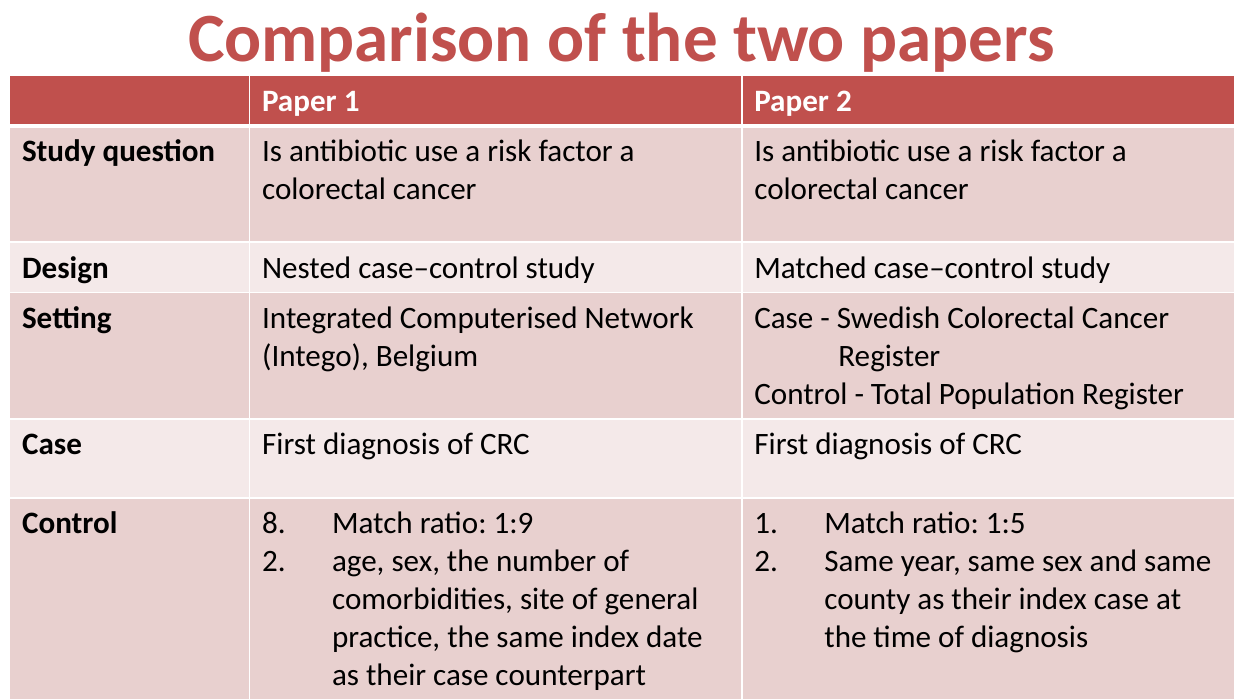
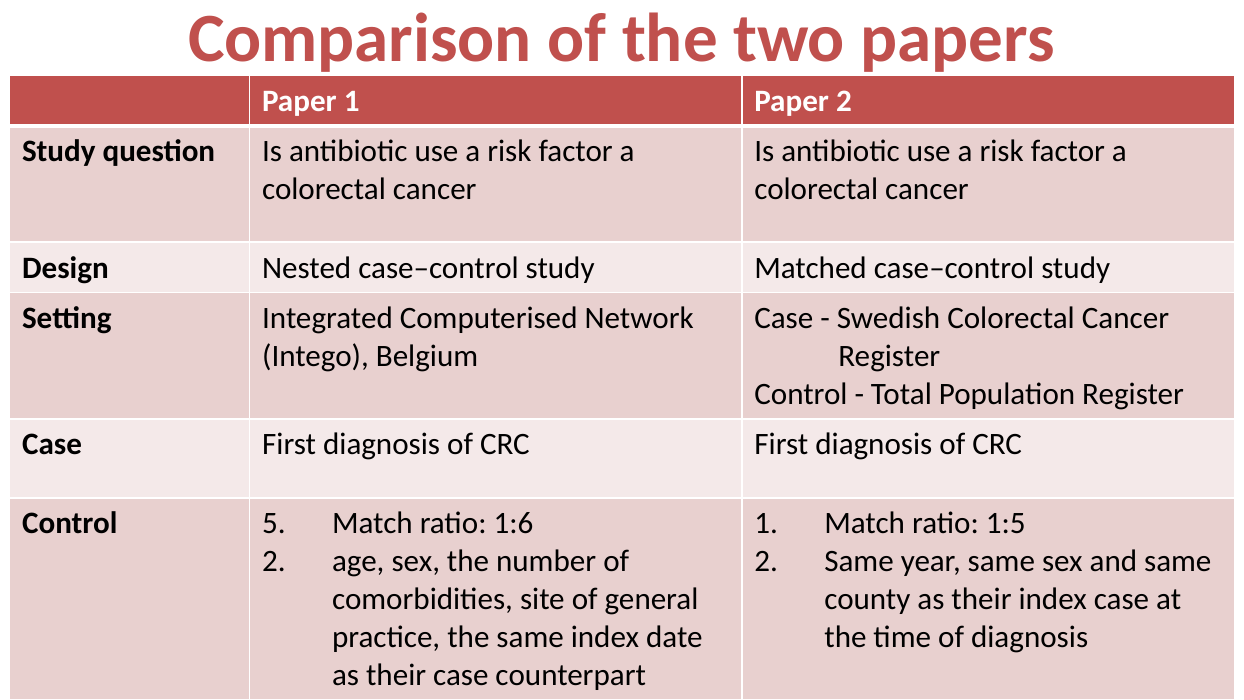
8: 8 -> 5 (274, 523)
1:9: 1:9 -> 1:6 (513, 523)
